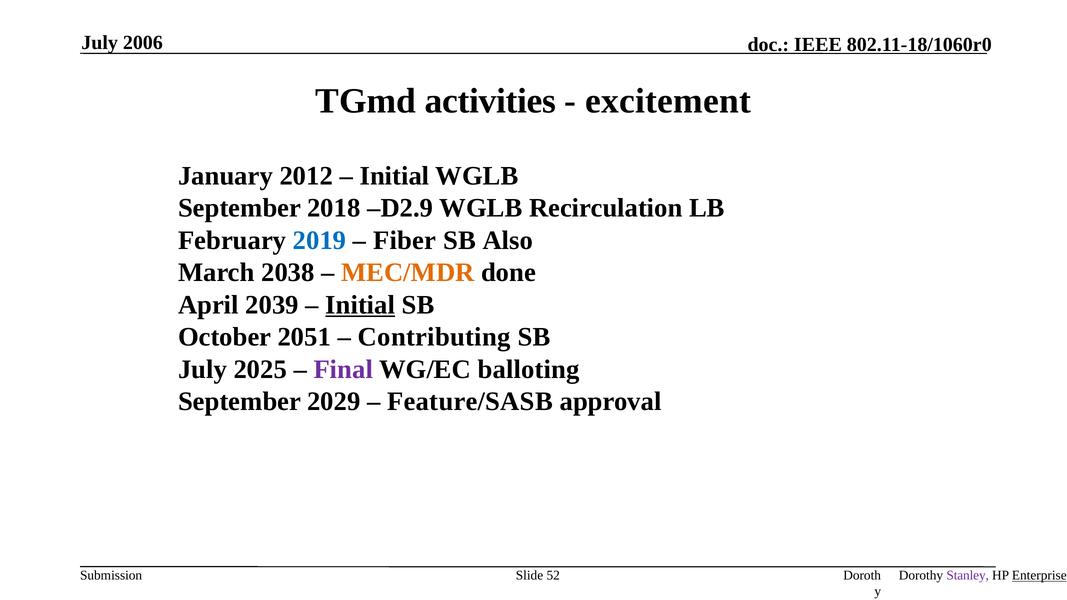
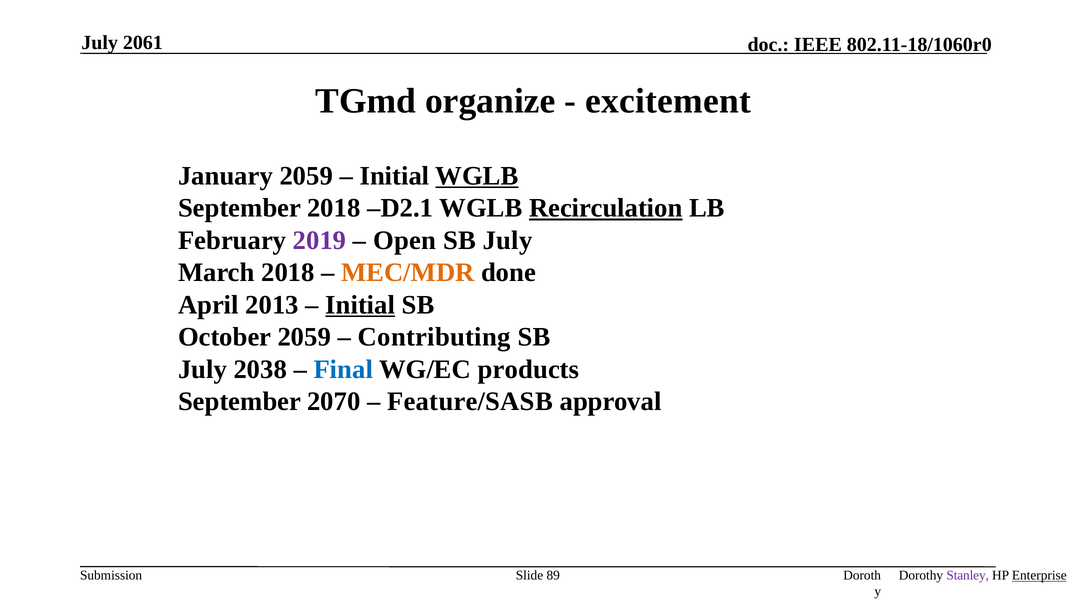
2006: 2006 -> 2061 (143, 42)
activities: activities -> organize (490, 101)
January 2012: 2012 -> 2059 (306, 176)
WGLB underline: none -> present (477, 176)
D2.9: D2.9 -> D2.1 (400, 208)
Recirculation underline: none -> present (606, 208)
2019 colour: blue -> purple (320, 240)
Fiber: Fiber -> Open (405, 240)
Also: Also -> July (508, 240)
March 2038: 2038 -> 2018 (288, 273)
2039: 2039 -> 2013 (272, 305)
October 2051: 2051 -> 2059 (304, 337)
2025: 2025 -> 2038 (260, 370)
Final colour: purple -> blue (343, 370)
balloting: balloting -> products (529, 370)
2029: 2029 -> 2070 (334, 402)
52: 52 -> 89 (553, 576)
